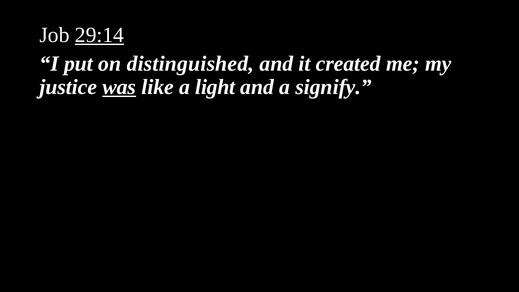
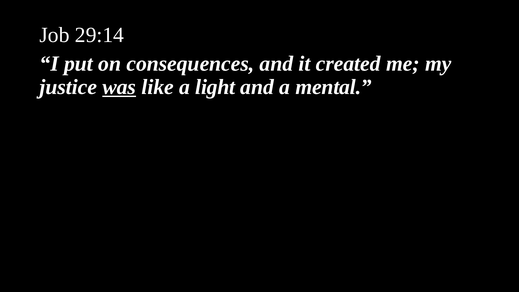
29:14 underline: present -> none (99, 35)
distinguished: distinguished -> consequences (190, 64)
signify: signify -> mental (334, 87)
